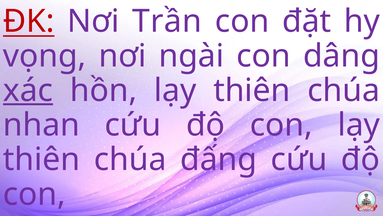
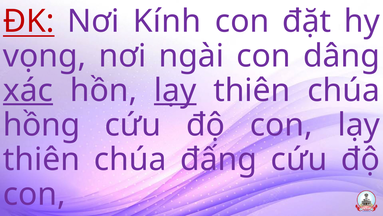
Trần: Trần -> Kính (167, 21)
lạy underline: none -> present (175, 90)
nhan: nhan -> hồng (42, 125)
